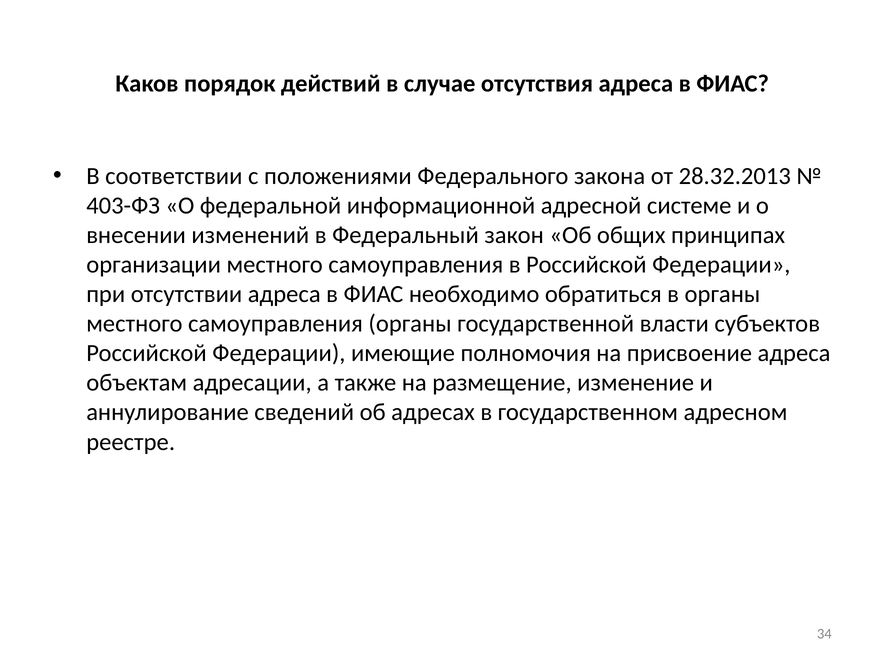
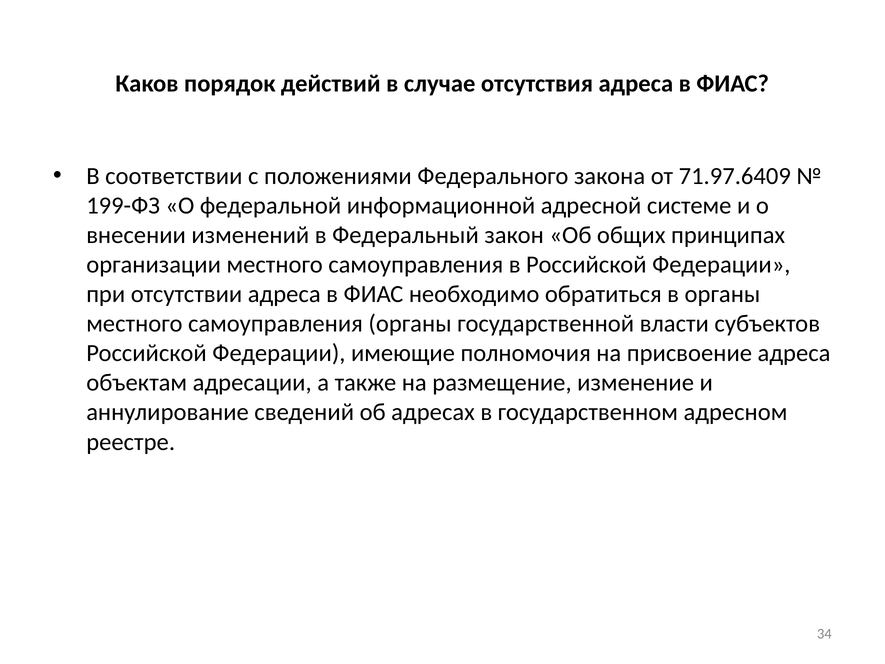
28.32.2013: 28.32.2013 -> 71.97.6409 (735, 176)
403-ФЗ: 403-ФЗ -> 199-ФЗ (123, 205)
